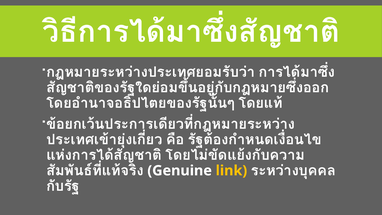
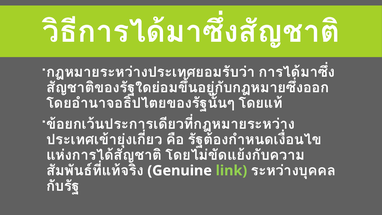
link colour: yellow -> light green (231, 171)
